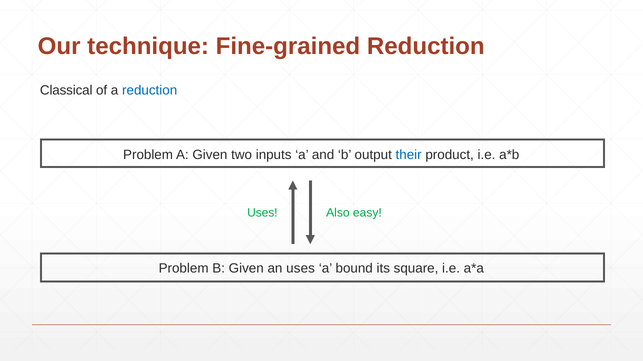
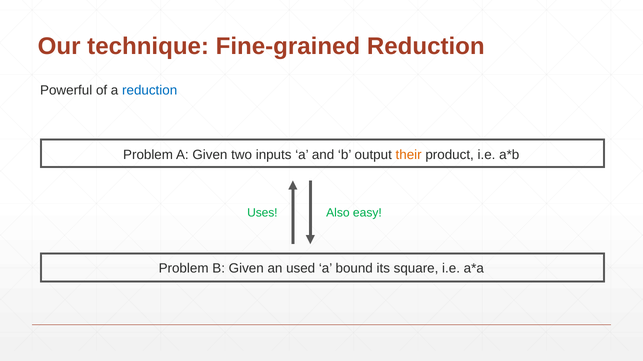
Classical: Classical -> Powerful (66, 91)
their colour: blue -> orange (409, 155)
an uses: uses -> used (301, 269)
